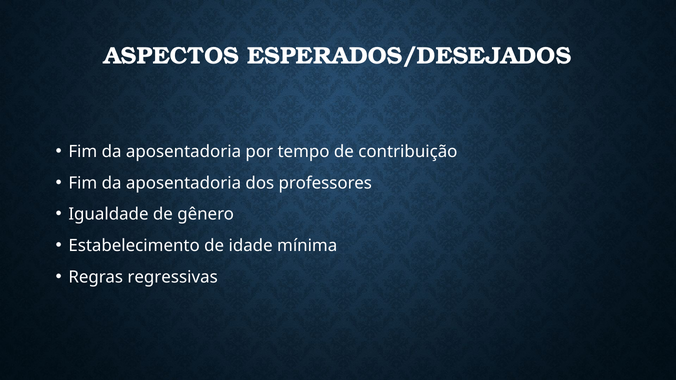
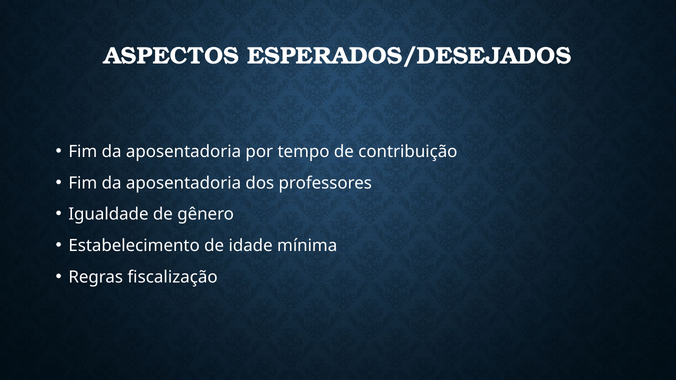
regressivas: regressivas -> fiscalização (173, 277)
